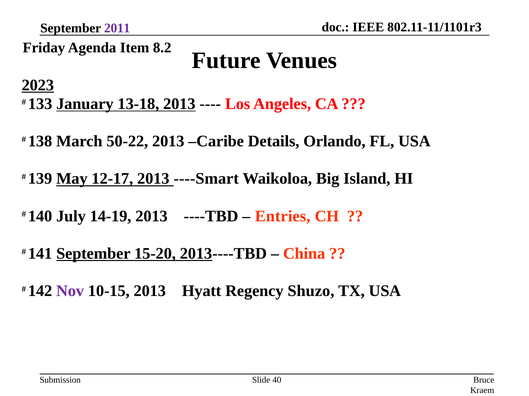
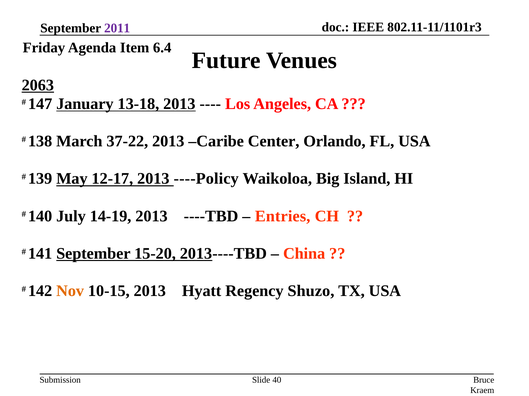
8.2: 8.2 -> 6.4 (162, 48)
2023: 2023 -> 2063 (38, 85)
133: 133 -> 147 (40, 104)
50-22: 50-22 -> 37-22 (127, 141)
Details: Details -> Center (274, 141)
----Smart: ----Smart -> ----Policy (206, 179)
Nov colour: purple -> orange (70, 291)
